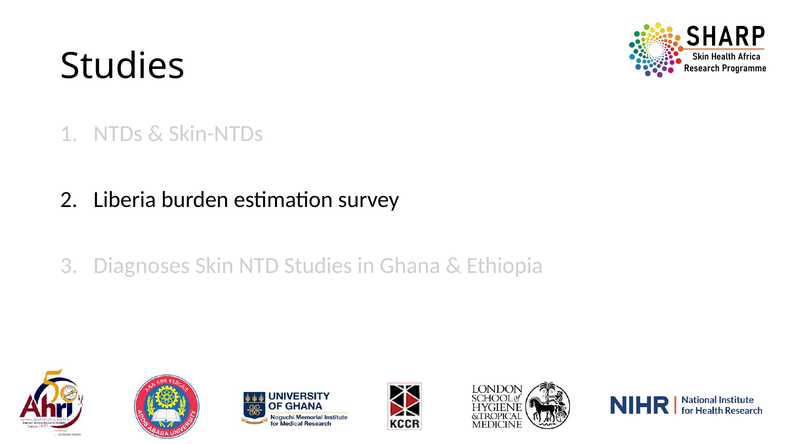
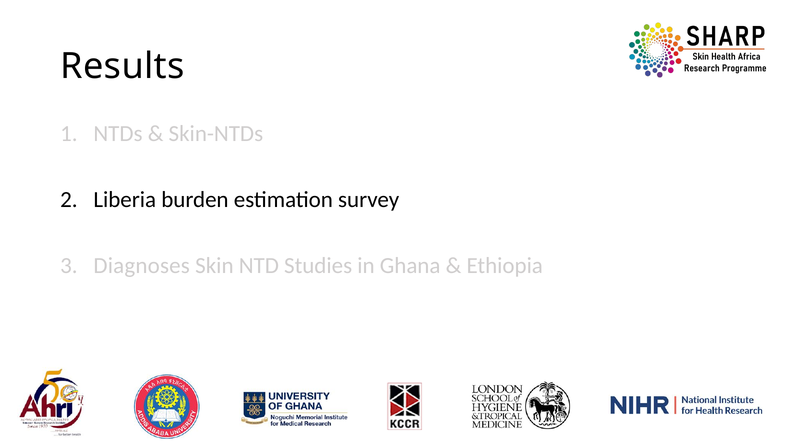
Studies: Studies -> Results (122, 66)
